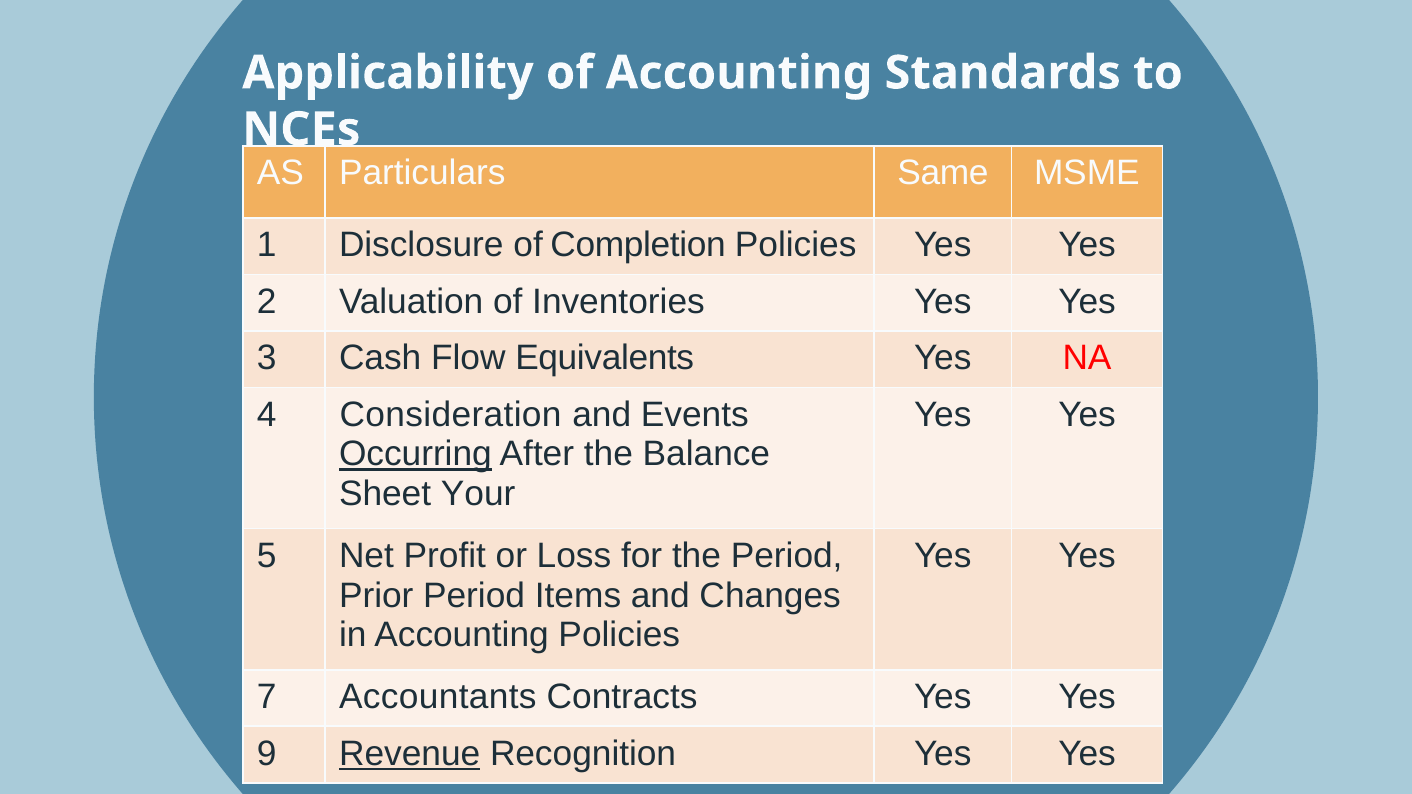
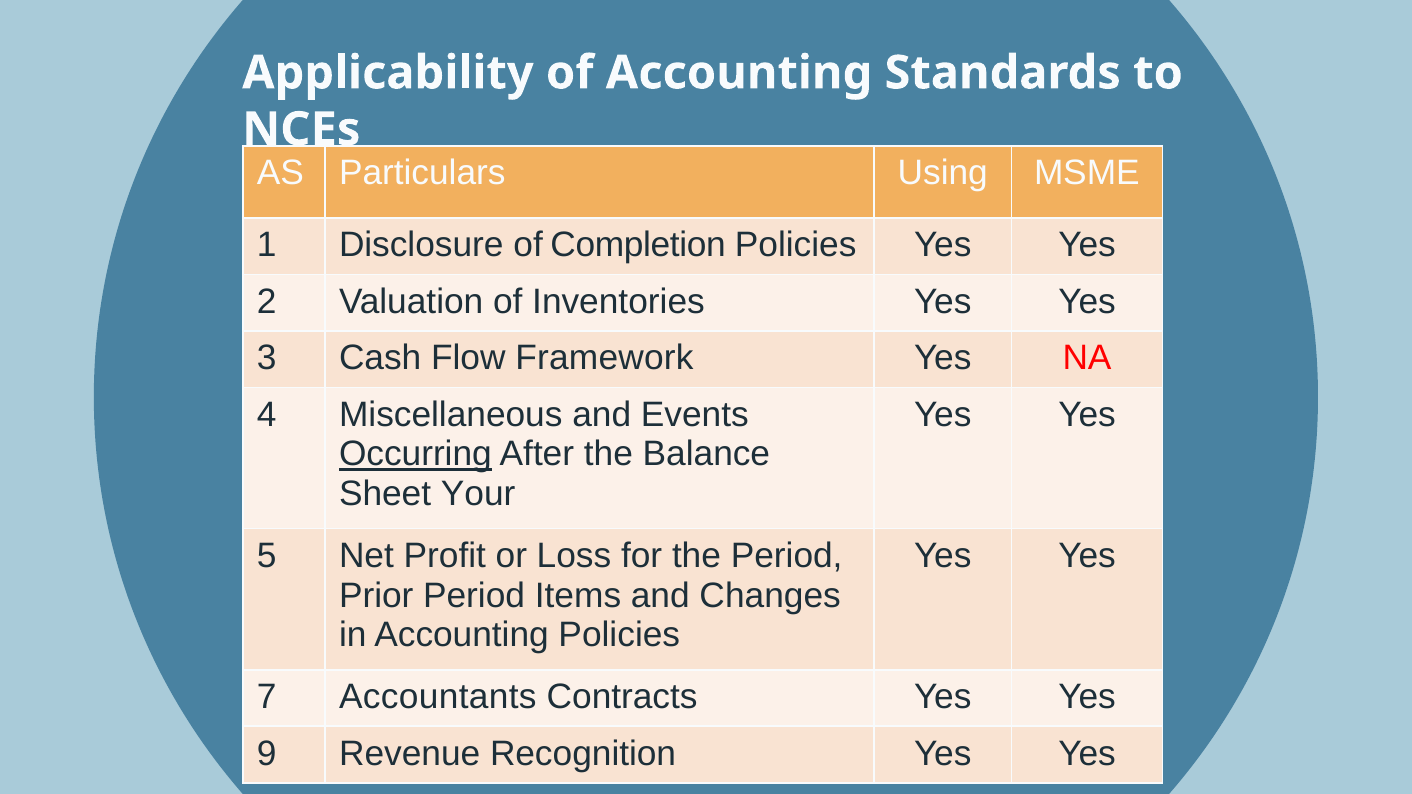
Same: Same -> Using (943, 173)
Equivalents: Equivalents -> Framework (604, 358)
Consideration: Consideration -> Miscellaneous (451, 415)
Revenue underline: present -> none (410, 754)
